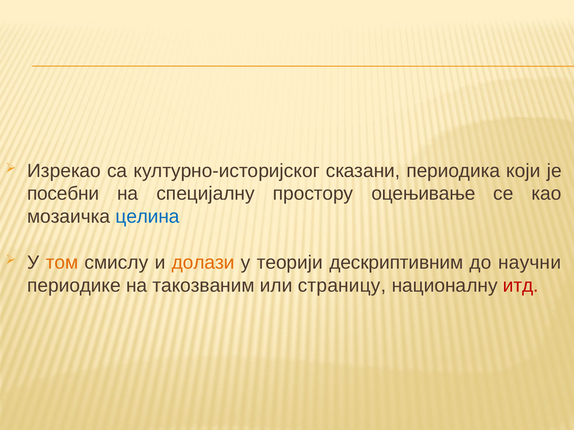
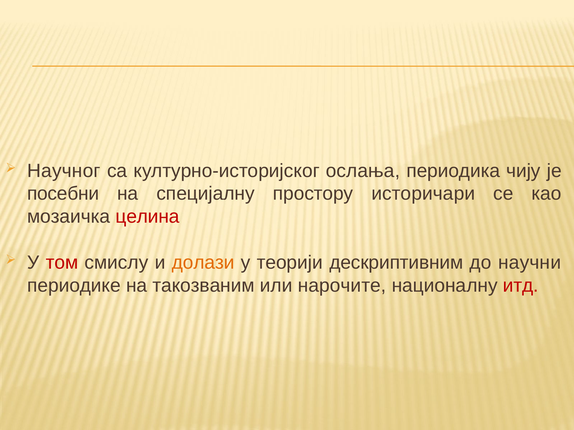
Изрекао: Изрекао -> Научног (64, 171)
сказани: сказани -> ослања (363, 171)
који: који -> чију (523, 171)
оцењивање: оцењивање -> историчари (423, 194)
целина colour: blue -> red (147, 217)
том colour: orange -> red (62, 263)
страницу: страницу -> нарочите (342, 286)
